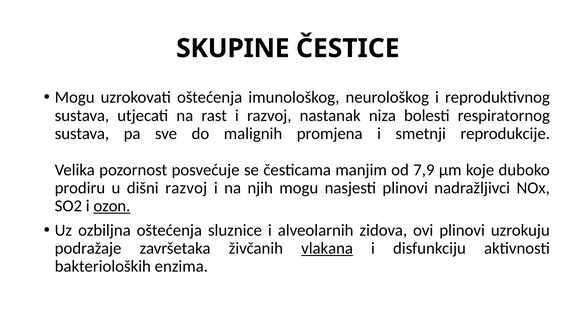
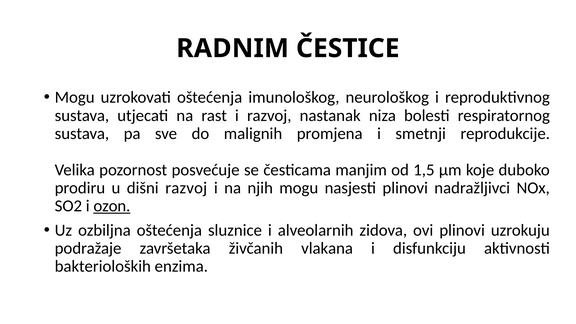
SKUPINE: SKUPINE -> RADNIM (233, 48)
7,9: 7,9 -> 1,5 (424, 170)
vlakana underline: present -> none (327, 248)
